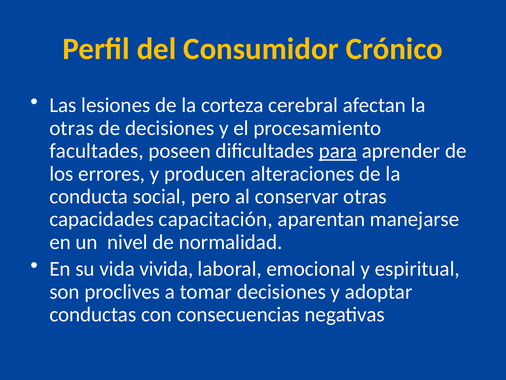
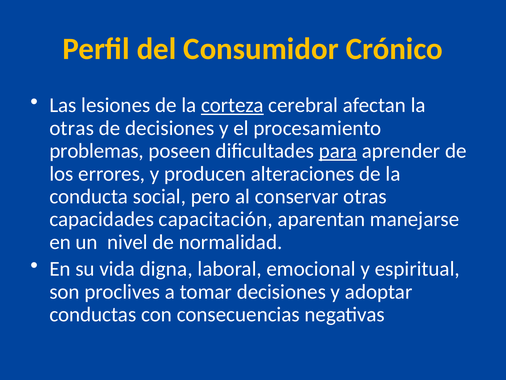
corteza underline: none -> present (232, 105)
facultades: facultades -> problemas (97, 151)
vivida: vivida -> digna (166, 269)
